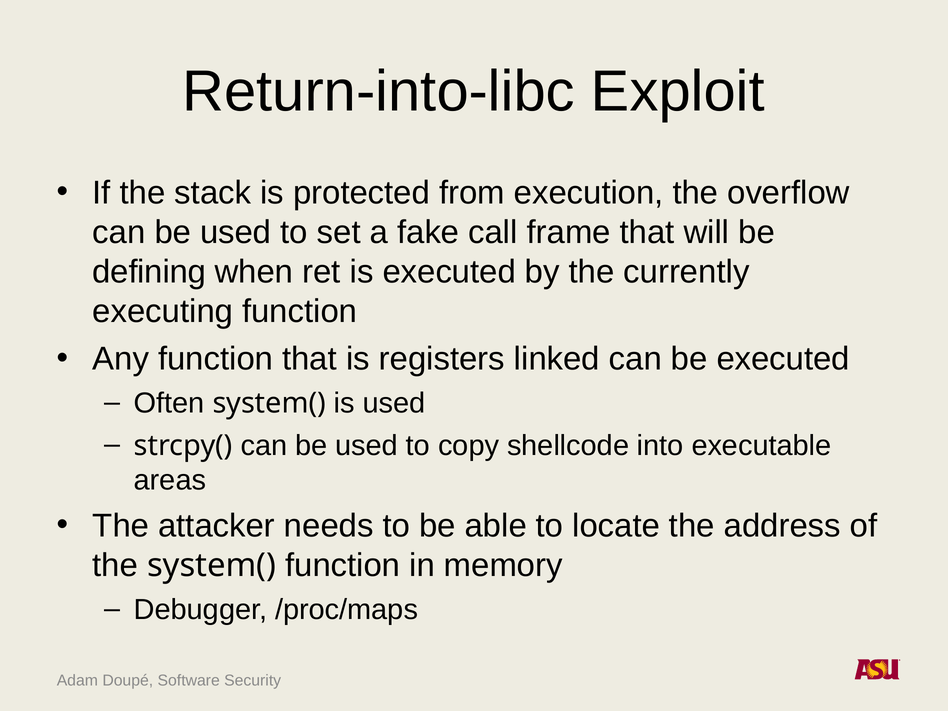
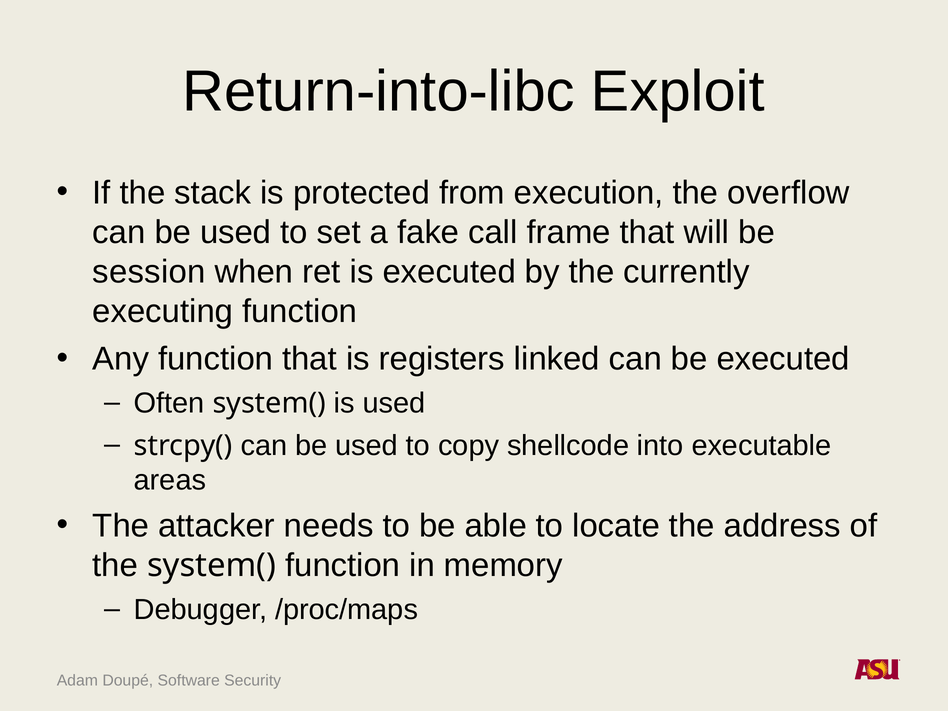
defining: defining -> session (149, 272)
